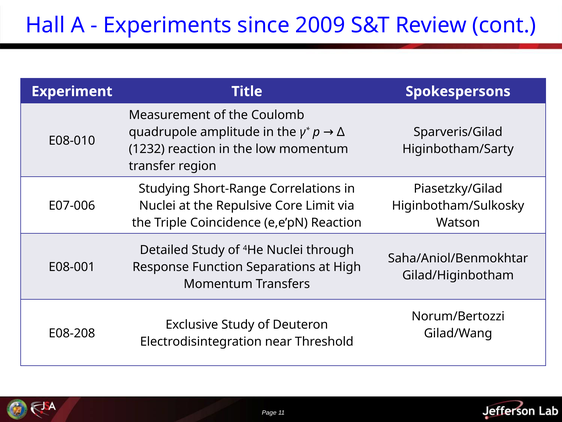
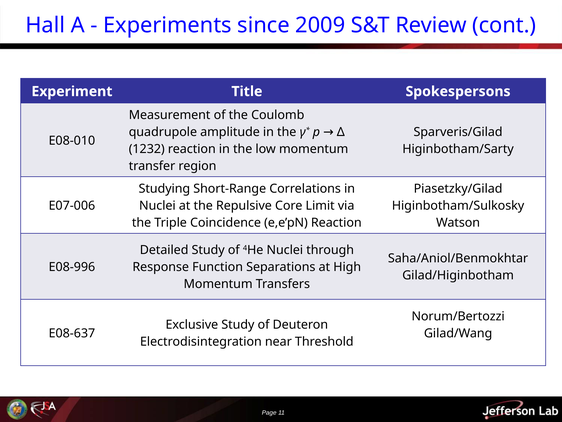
E08-001: E08-001 -> E08-996 (72, 267)
E08-208: E08-208 -> E08-637 (72, 333)
